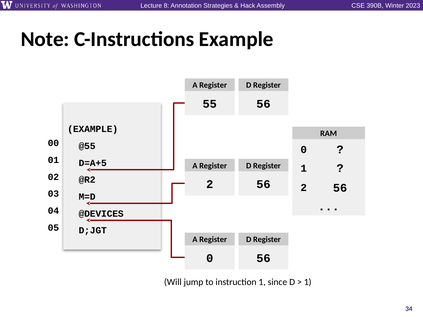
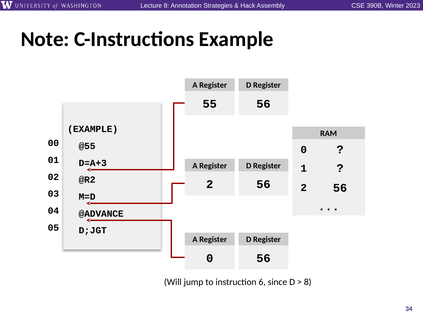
D=A+5: D=A+5 -> D=A+3 (93, 163)
@DEVICES: @DEVICES -> @ADVANCE (101, 214)
instruction 1: 1 -> 6 (262, 282)
1: 1 -> 8 (308, 282)
